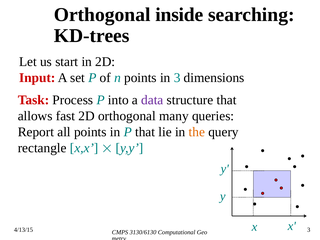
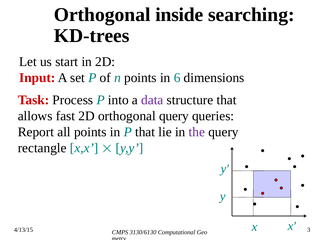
in 3: 3 -> 6 (177, 78)
orthogonal many: many -> query (174, 116)
the colour: orange -> purple (197, 132)
